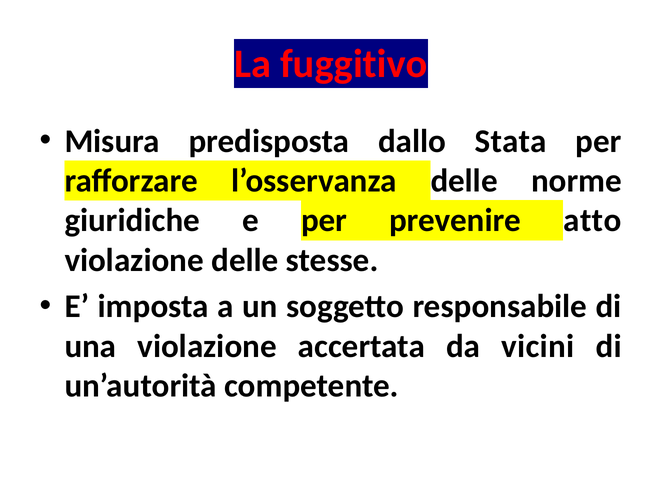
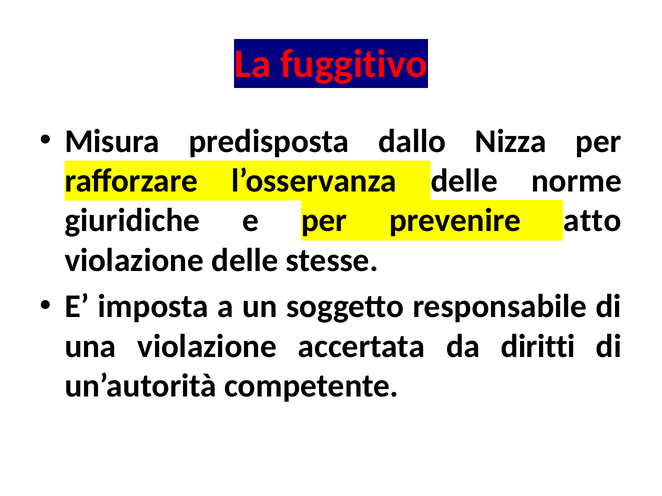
Stata: Stata -> Nizza (511, 141)
vicini: vicini -> diritti (538, 347)
